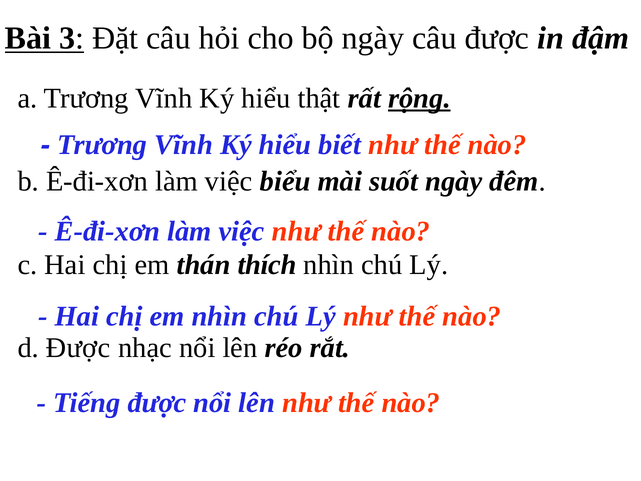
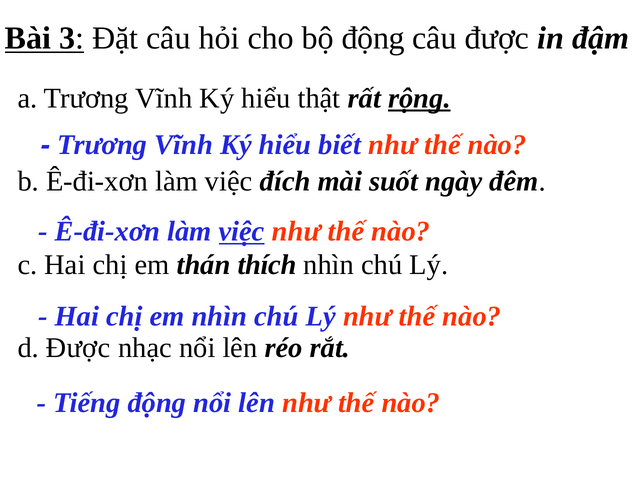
bộ ngày: ngày -> động (373, 38)
biểu: biểu -> đích (285, 181)
việc underline: none -> present (242, 231)
Tiếng được: được -> động (157, 403)
